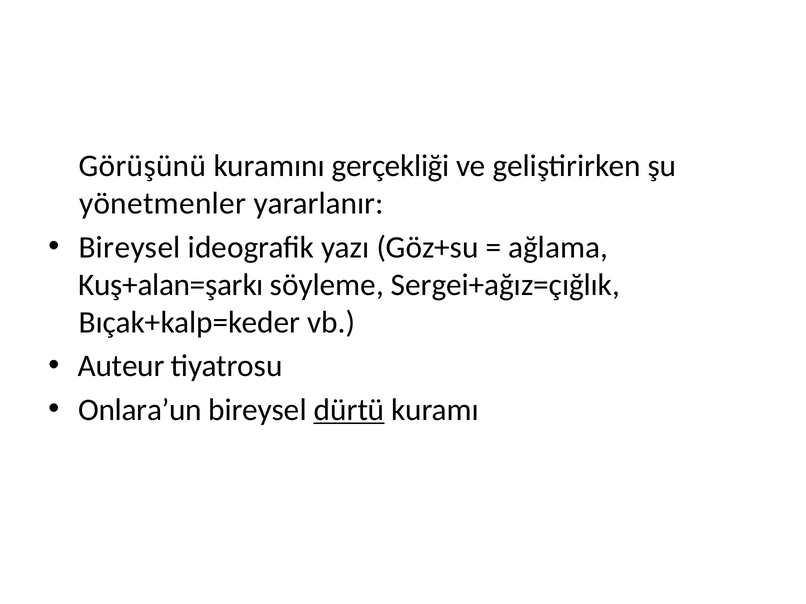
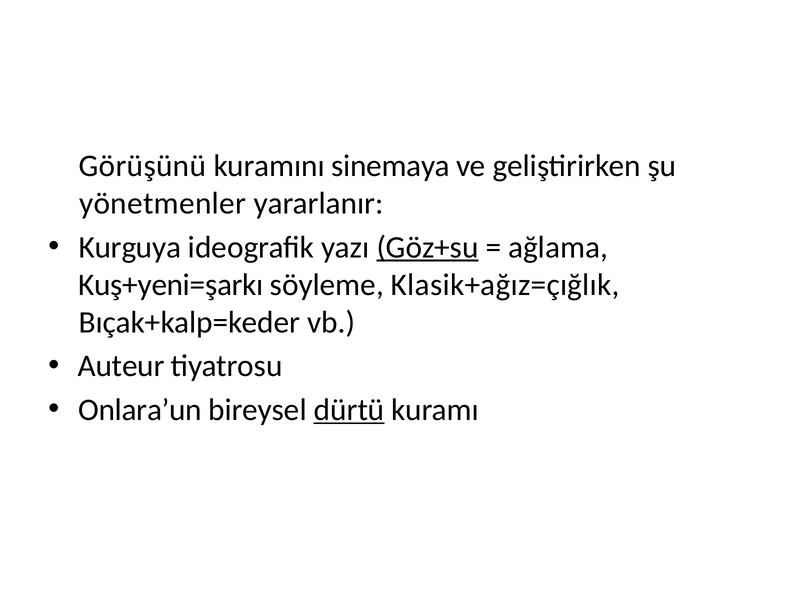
gerçekliği: gerçekliği -> sinemaya (391, 166)
Bireysel: Bireysel -> Kurguya (130, 247)
Göz+su underline: none -> present (428, 247)
Kuş+alan=şarkı: Kuş+alan=şarkı -> Kuş+yeni=şarkı (171, 285)
Sergei+ağız=çığlık: Sergei+ağız=çığlık -> Klasik+ağız=çığlık (505, 285)
